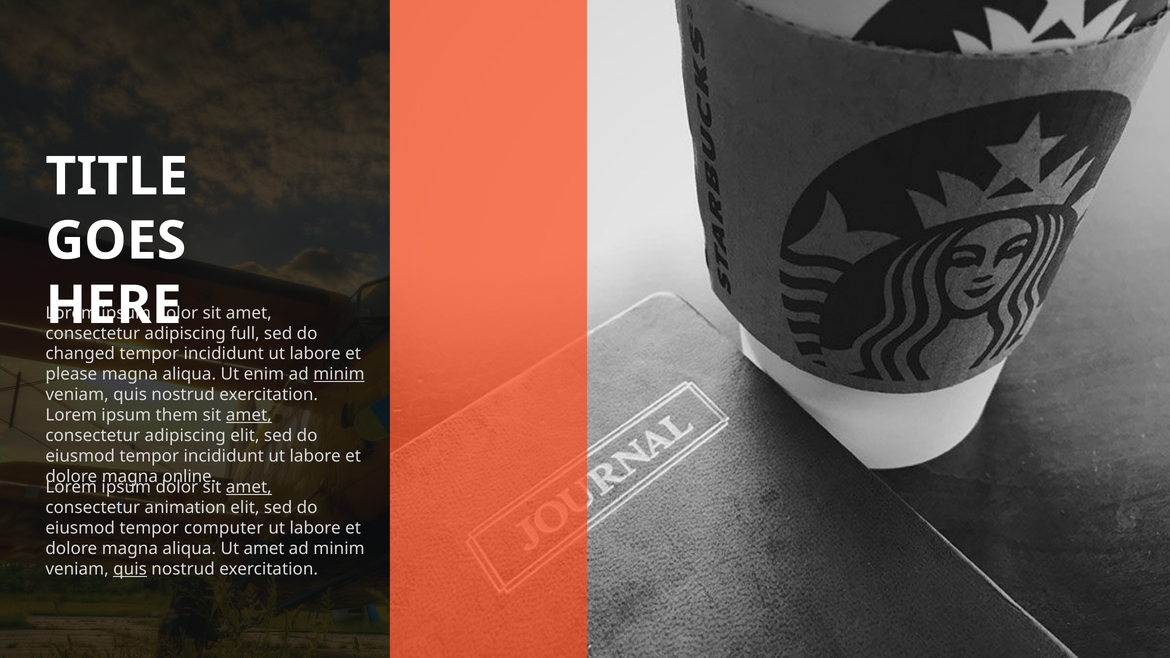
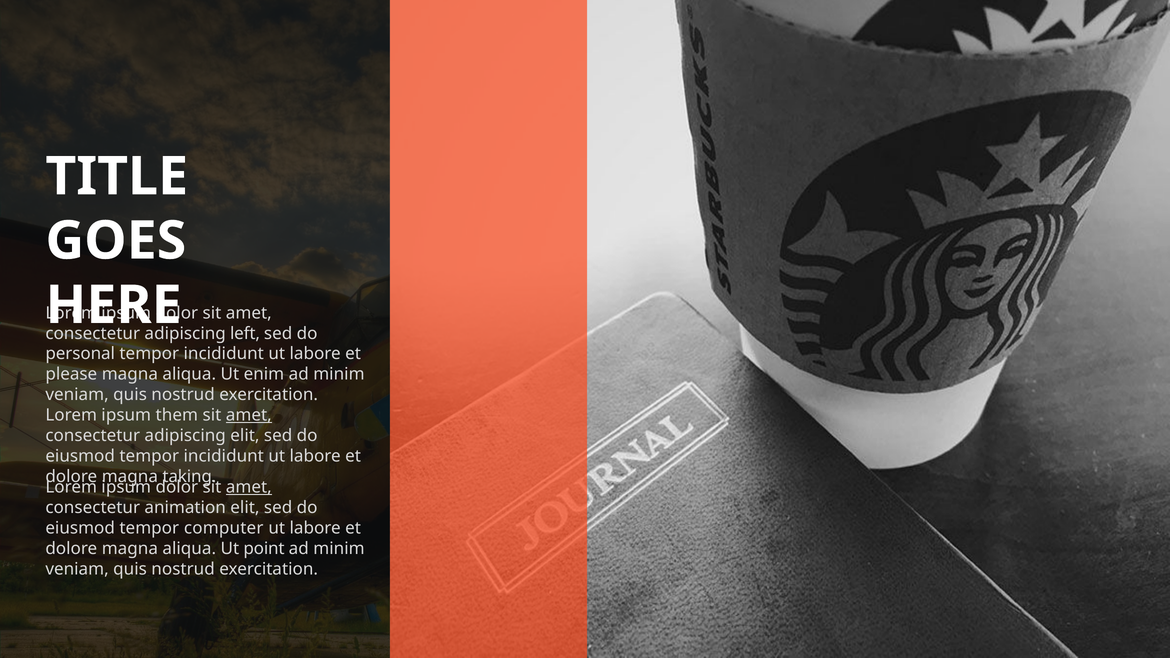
full: full -> left (245, 333)
changed: changed -> personal (80, 354)
minim underline: present -> none (339, 374)
online: online -> taking (189, 477)
Ut amet: amet -> point (264, 549)
quis underline: present -> none (130, 569)
